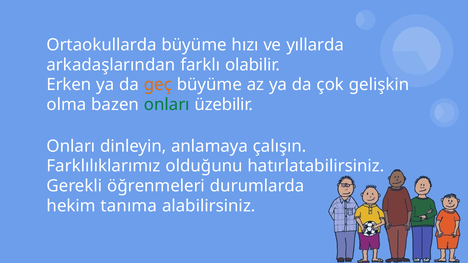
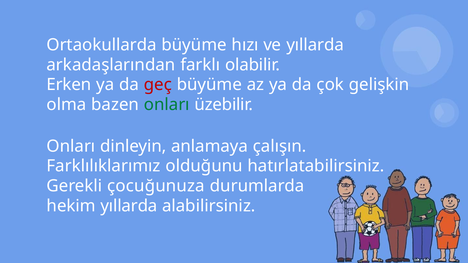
geç colour: orange -> red (158, 85)
öğrenmeleri: öğrenmeleri -> çocuğunuza (156, 186)
hekim tanıma: tanıma -> yıllarda (129, 206)
